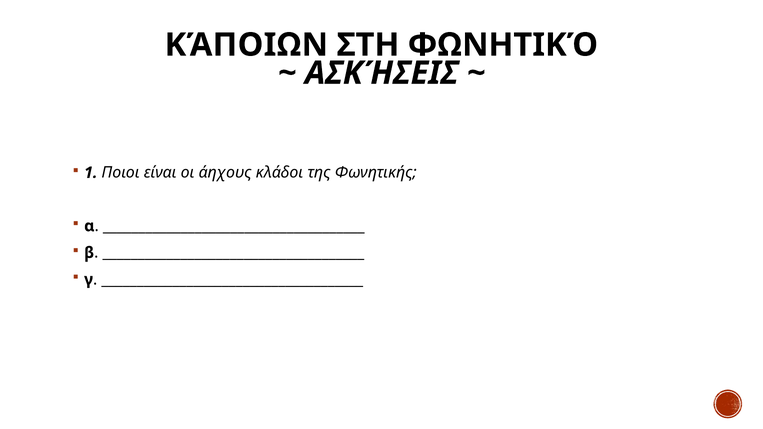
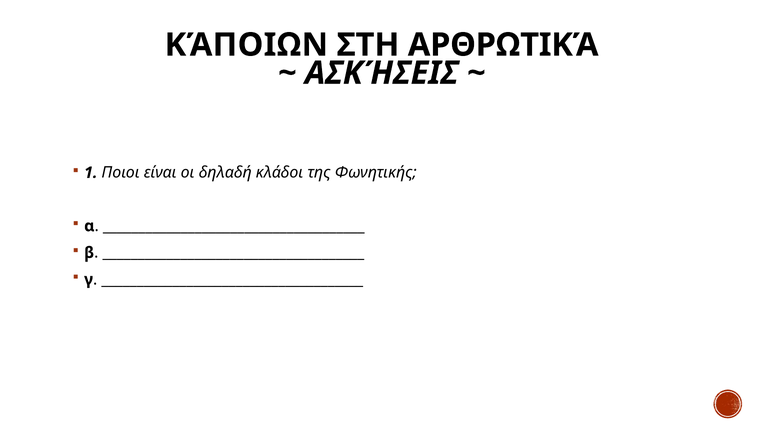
ΦΩΝΗΤΙΚΌ: ΦΩΝΗΤΙΚΌ -> ΑΡΘΡΩΤΙΚΆ (503, 45)
άηχους: άηχους -> δηλαδή (225, 173)
